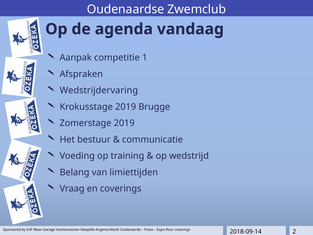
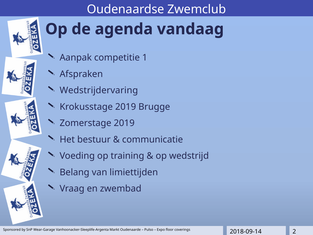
en coverings: coverings -> zwembad (121, 188)
